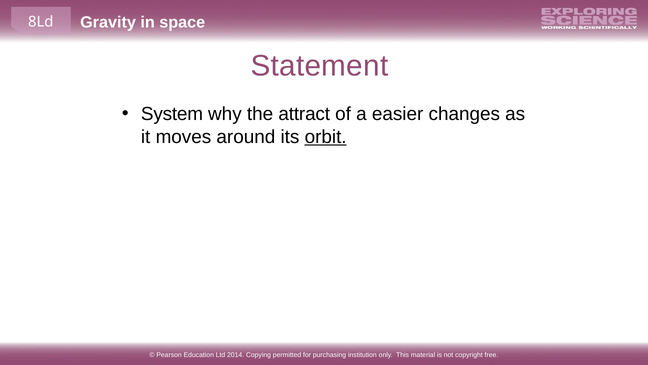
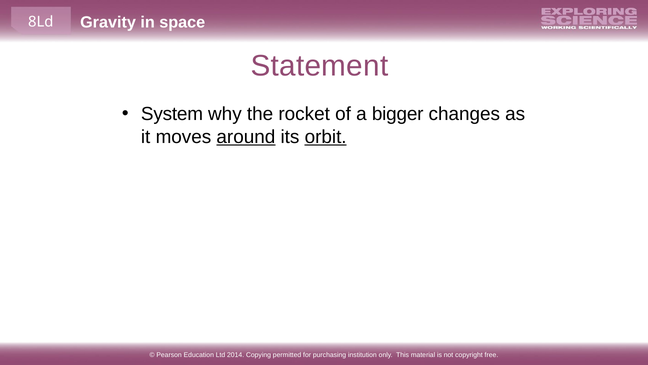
attract: attract -> rocket (304, 114)
easier: easier -> bigger (398, 114)
around underline: none -> present (246, 137)
